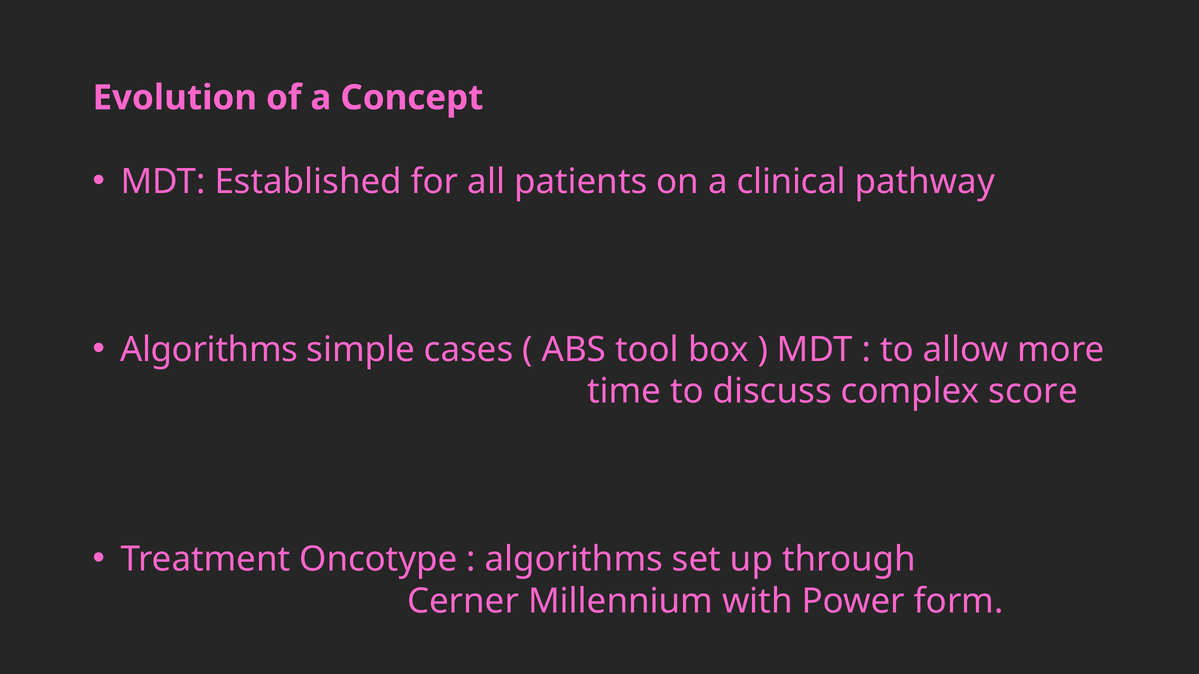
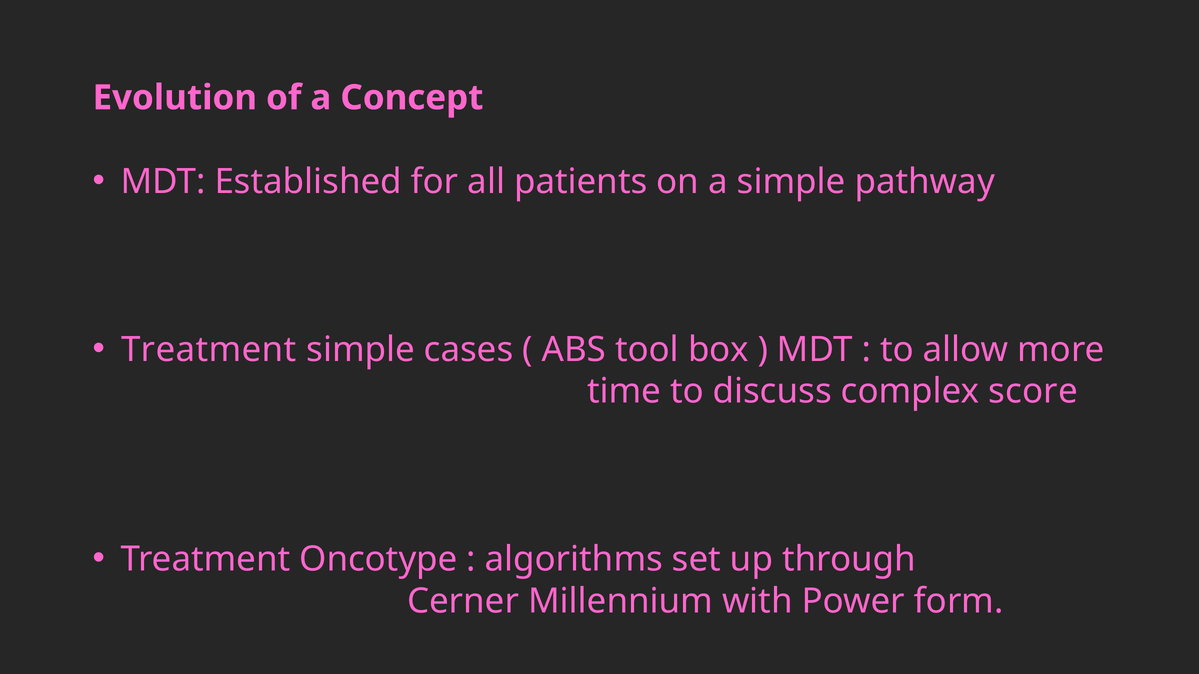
a clinical: clinical -> simple (791, 182)
Algorithms: Algorithms -> Treatment (209, 350)
